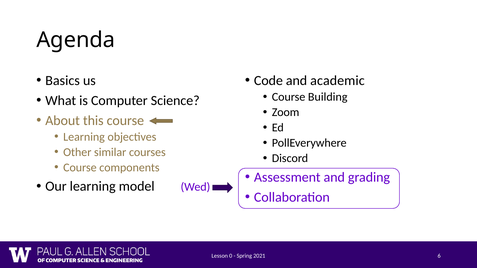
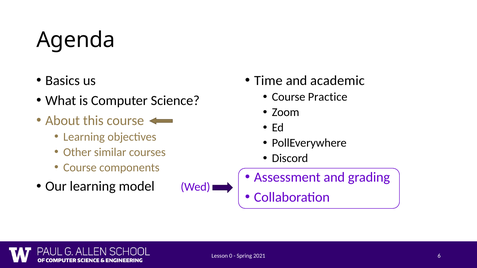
Code: Code -> Time (268, 81)
Building: Building -> Practice (328, 97)
